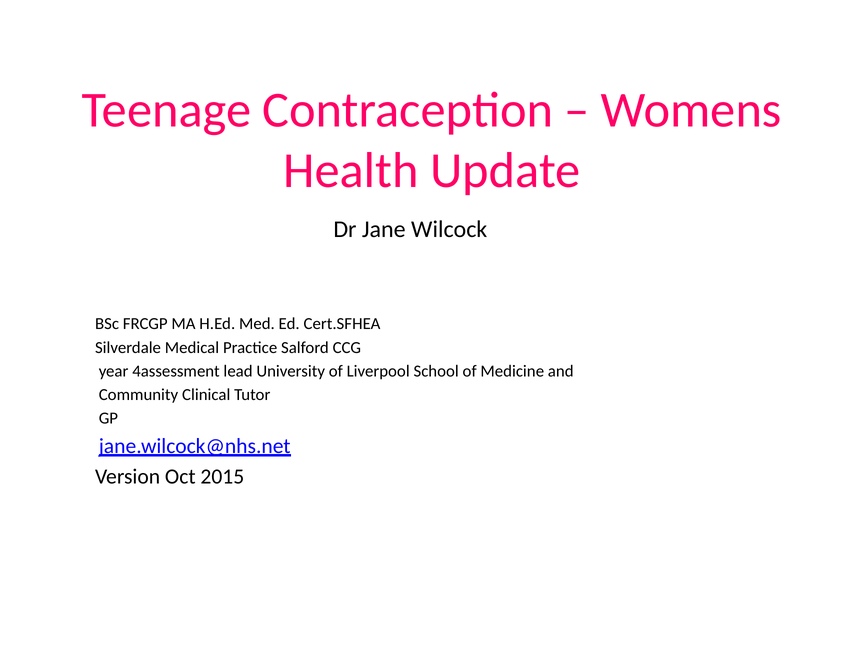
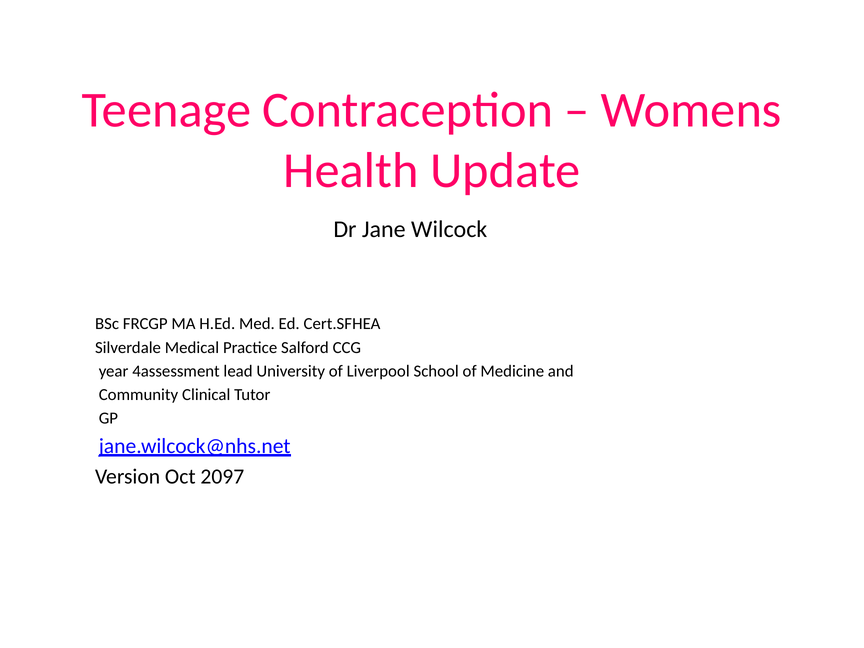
2015: 2015 -> 2097 (222, 477)
